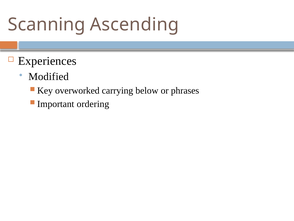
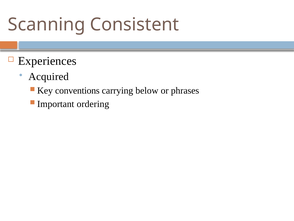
Ascending: Ascending -> Consistent (135, 25)
Modified: Modified -> Acquired (49, 76)
overworked: overworked -> conventions (77, 90)
